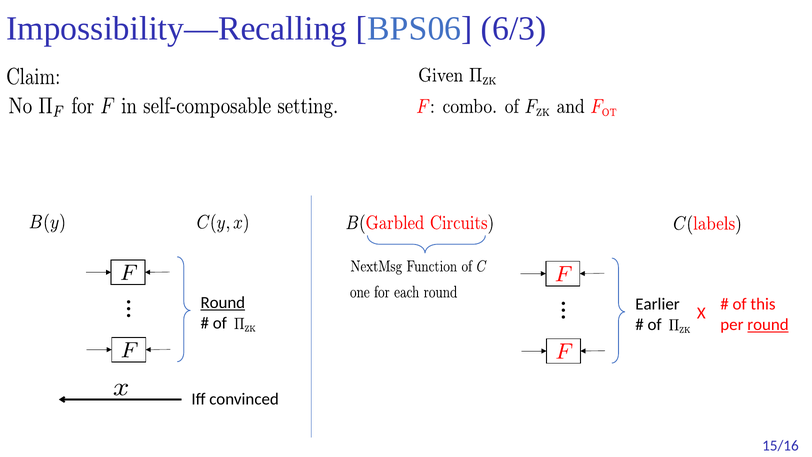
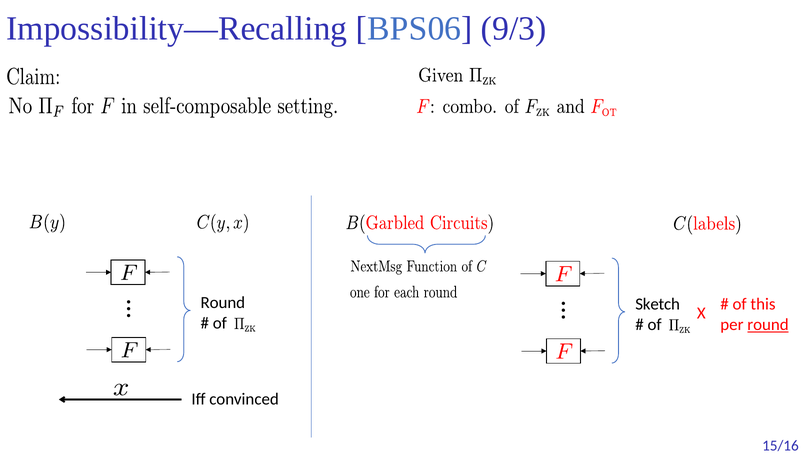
6/3: 6/3 -> 9/3 (514, 28)
Round underline: present -> none (223, 303)
Earlier: Earlier -> Sketch (658, 304)
